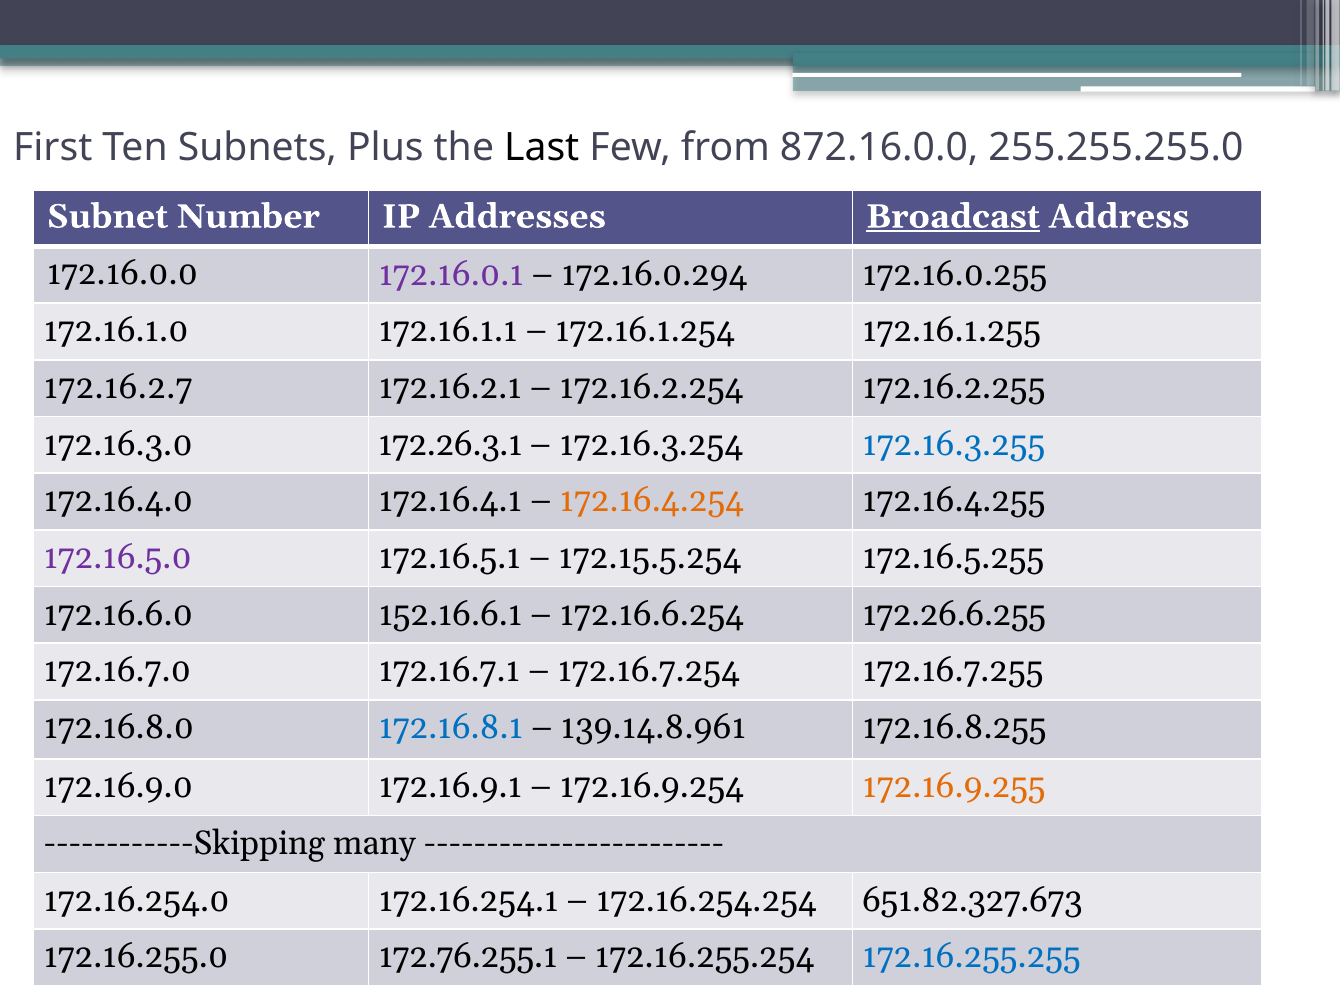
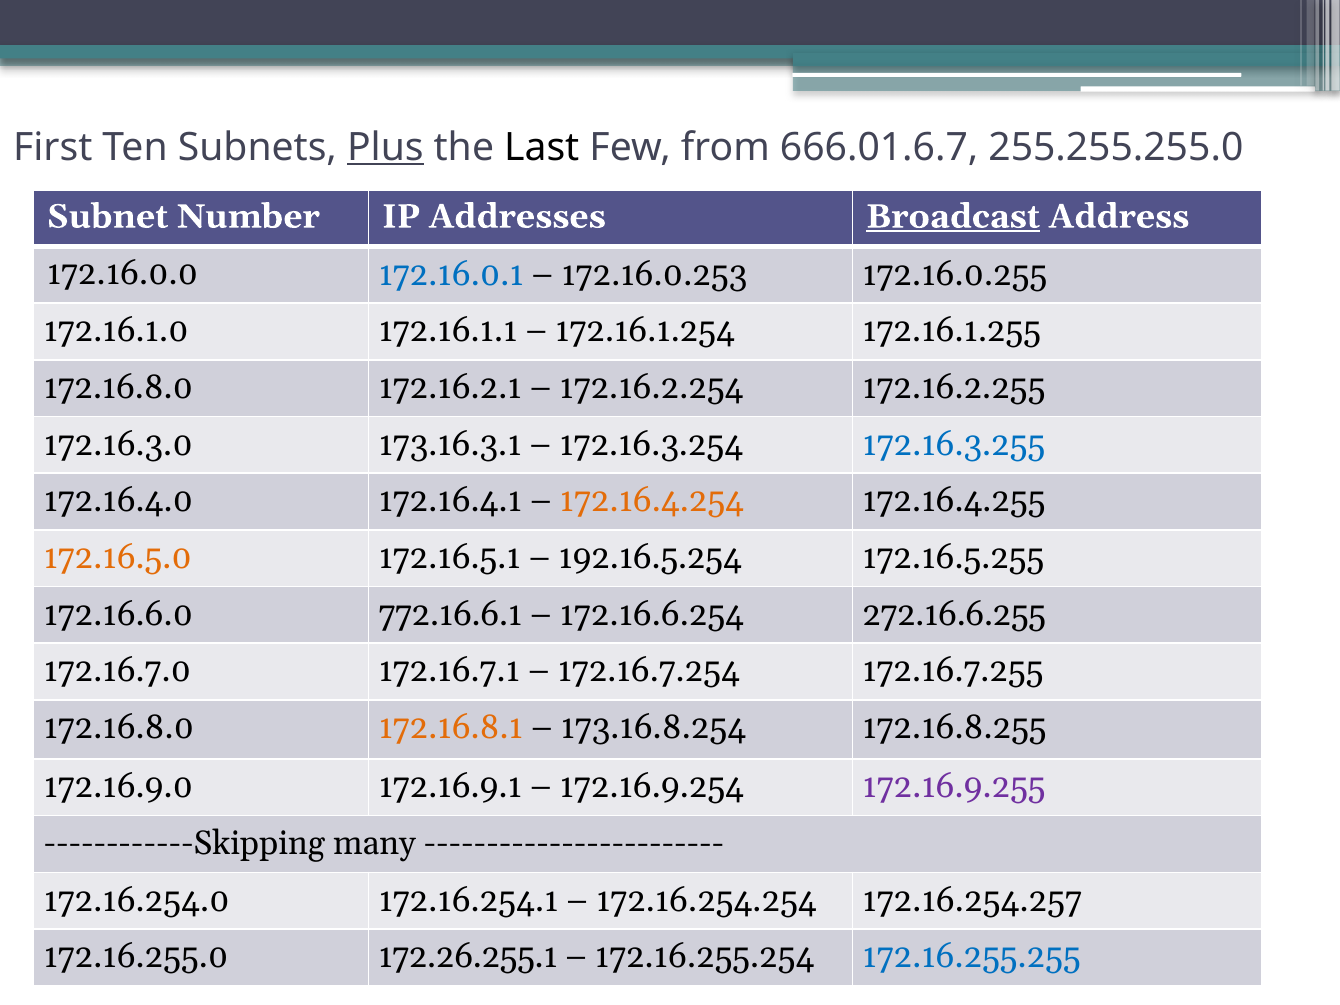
Plus underline: none -> present (385, 147)
872.16.0.0: 872.16.0.0 -> 666.01.6.7 (879, 147)
172.16.0.1 colour: purple -> blue (451, 274)
172.16.0.294: 172.16.0.294 -> 172.16.0.253 (654, 274)
172.16.2.7: 172.16.2.7 -> 172.16.8.0 (118, 388)
172.26.3.1: 172.26.3.1 -> 173.16.3.1 (450, 444)
172.16.5.0 colour: purple -> orange (118, 558)
172.15.5.254: 172.15.5.254 -> 192.16.5.254 (650, 558)
152.16.6.1: 152.16.6.1 -> 772.16.6.1 (450, 614)
172.26.6.255: 172.26.6.255 -> 272.16.6.255 (954, 614)
172.16.8.1 colour: blue -> orange (451, 728)
139.14.8.961: 139.14.8.961 -> 173.16.8.254 (653, 728)
172.16.9.255 colour: orange -> purple (954, 787)
651.82.327.673: 651.82.327.673 -> 172.16.254.257 (972, 900)
172.76.255.1: 172.76.255.1 -> 172.26.255.1 (468, 957)
